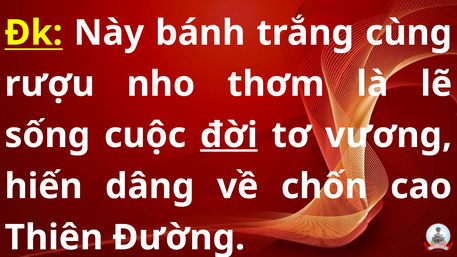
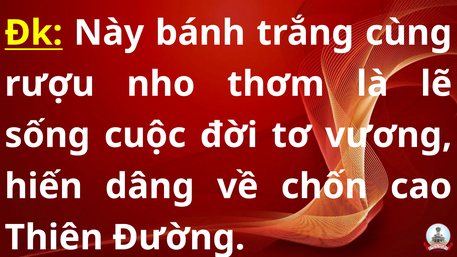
đời underline: present -> none (229, 135)
